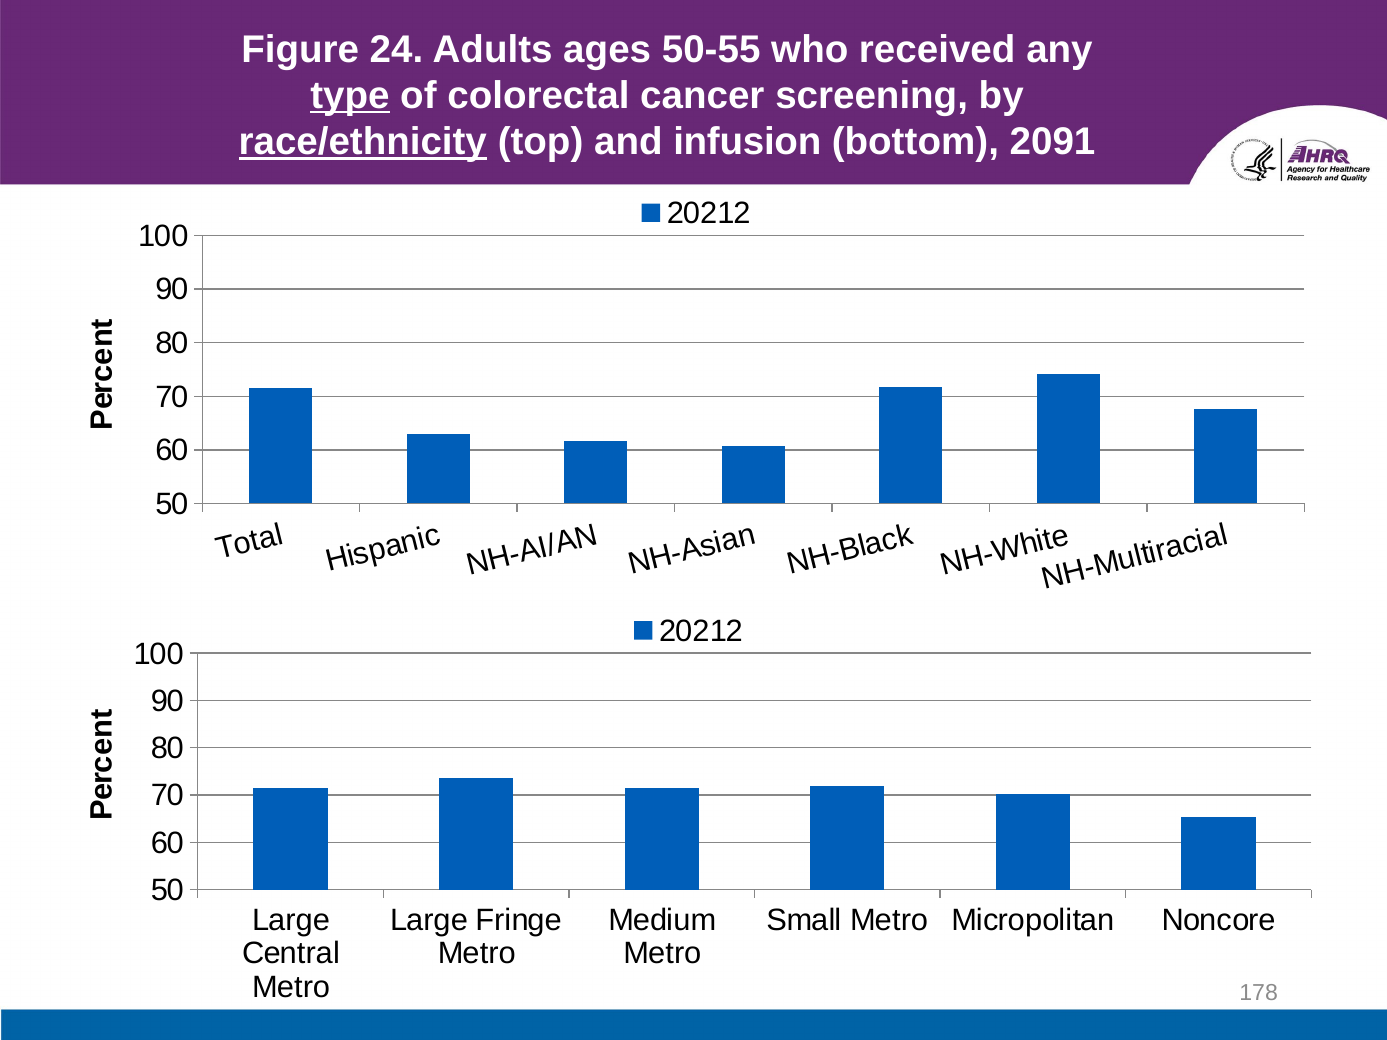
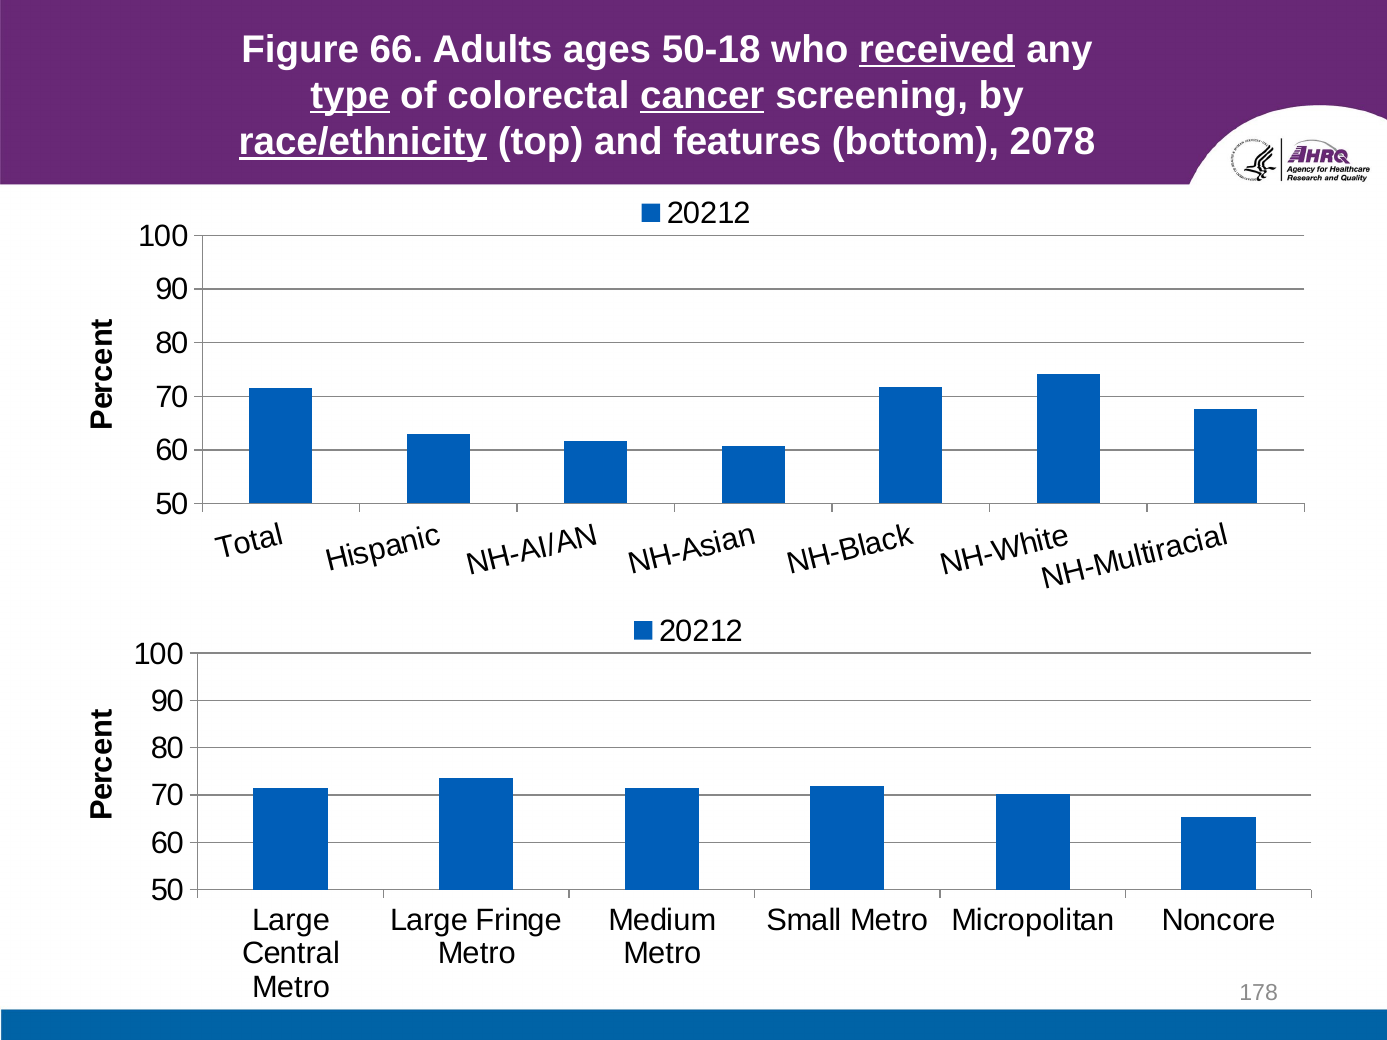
24: 24 -> 66 (397, 50)
50-55: 50-55 -> 50-18 (711, 50)
received underline: none -> present (937, 50)
cancer underline: none -> present (702, 96)
infusion: infusion -> features (747, 142)
2091: 2091 -> 2078 (1053, 142)
